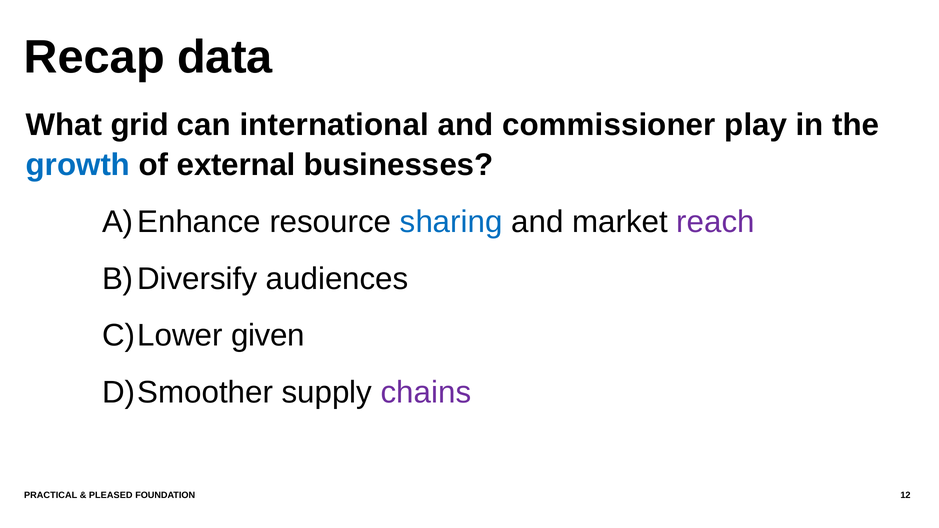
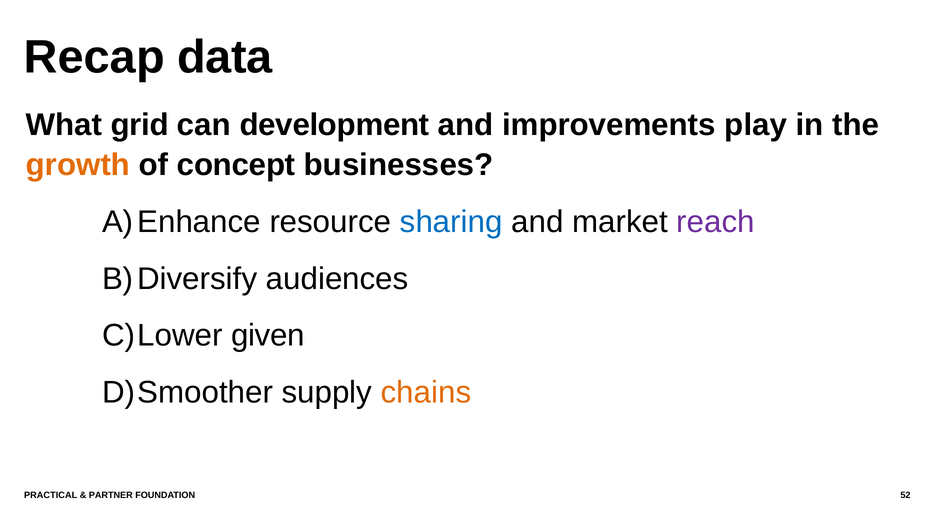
international: international -> development (334, 125)
commissioner: commissioner -> improvements (609, 125)
growth colour: blue -> orange (78, 165)
external: external -> concept (236, 165)
chains colour: purple -> orange (426, 393)
PLEASED: PLEASED -> PARTNER (111, 496)
12: 12 -> 52 (905, 496)
